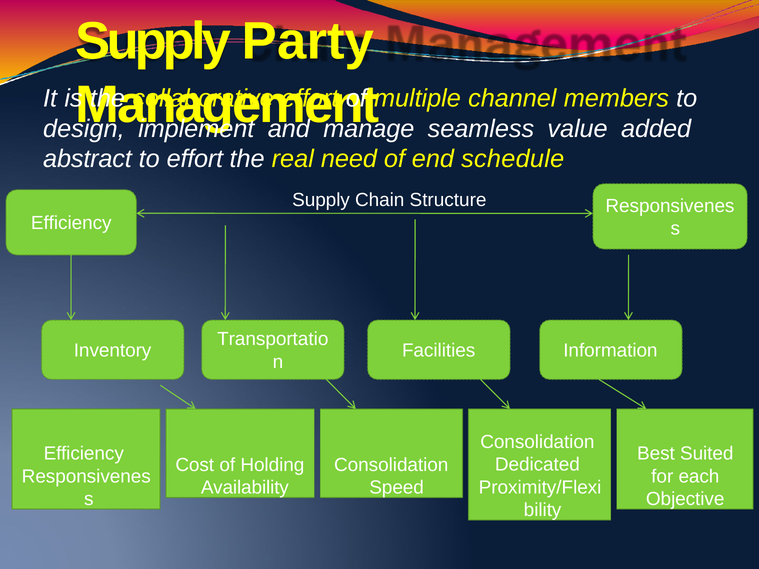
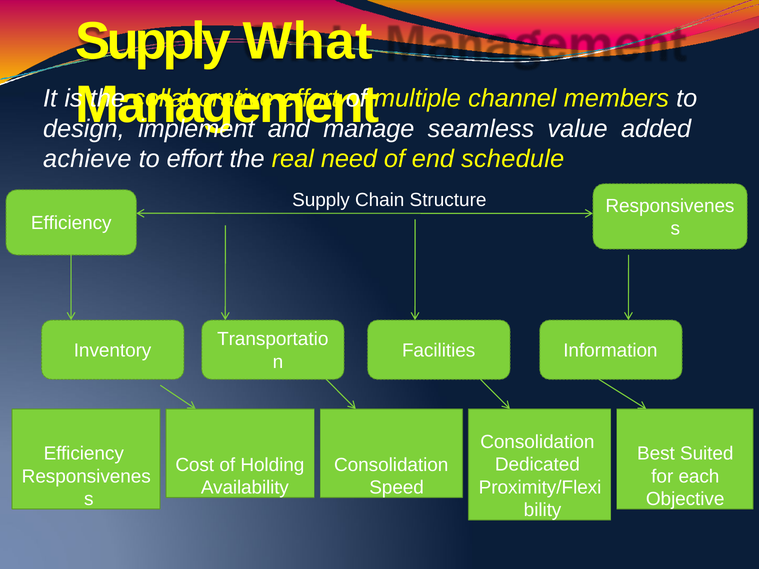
Party: Party -> What (308, 42)
abstract: abstract -> achieve (87, 159)
